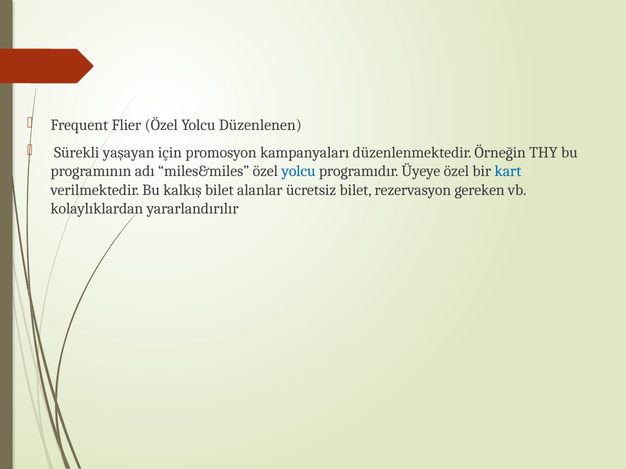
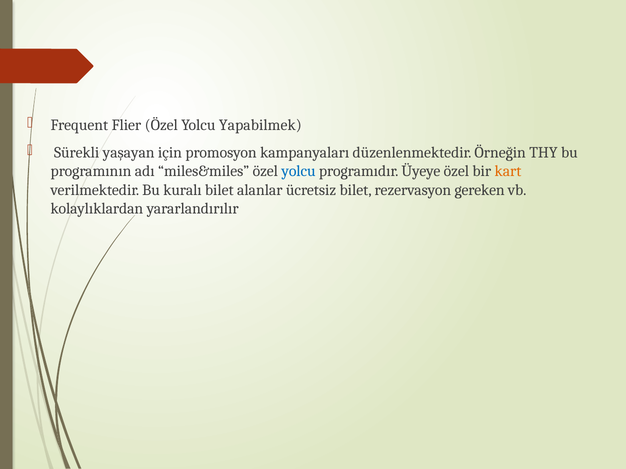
Düzenlenen: Düzenlenen -> Yapabilmek (260, 125)
kart colour: blue -> orange (508, 171)
kalkış: kalkış -> kuralı (182, 190)
